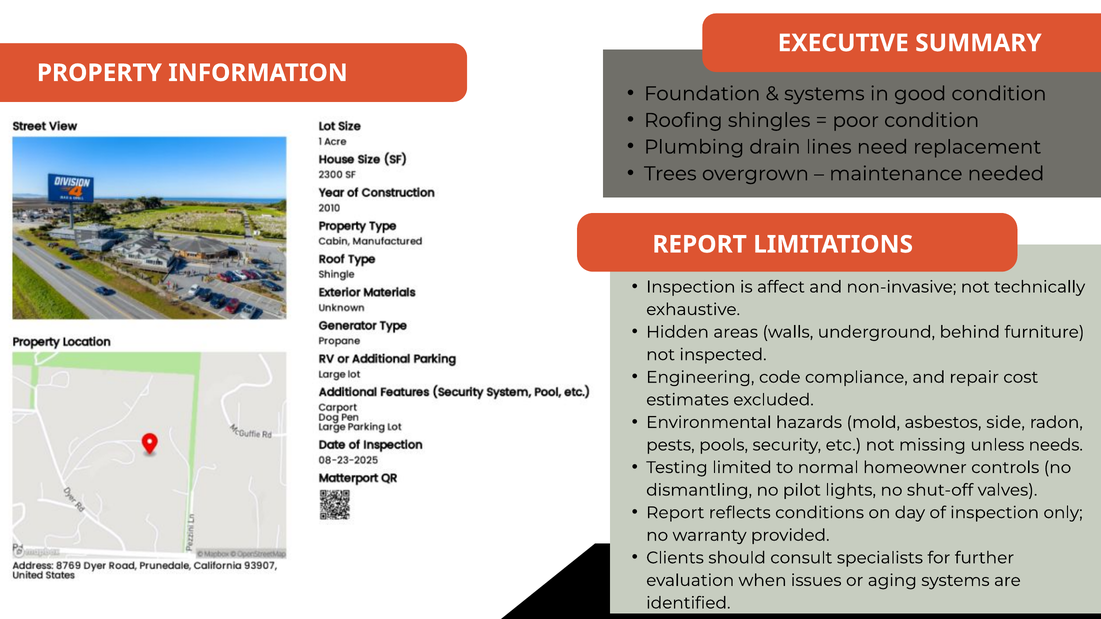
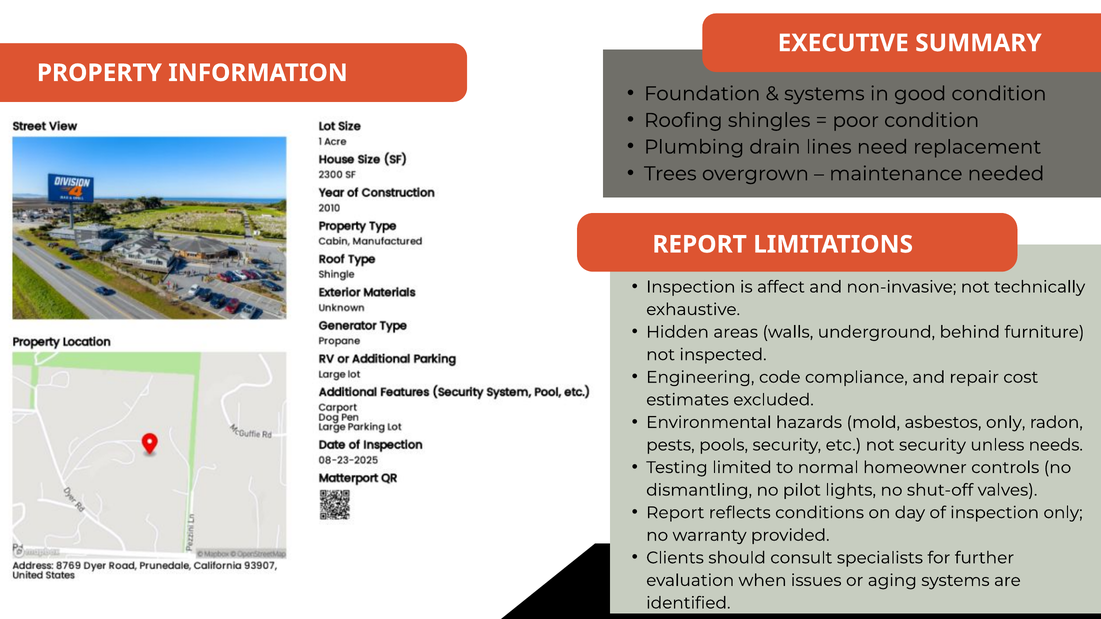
asbestos side: side -> only (1006, 423)
not missing: missing -> security (932, 445)
